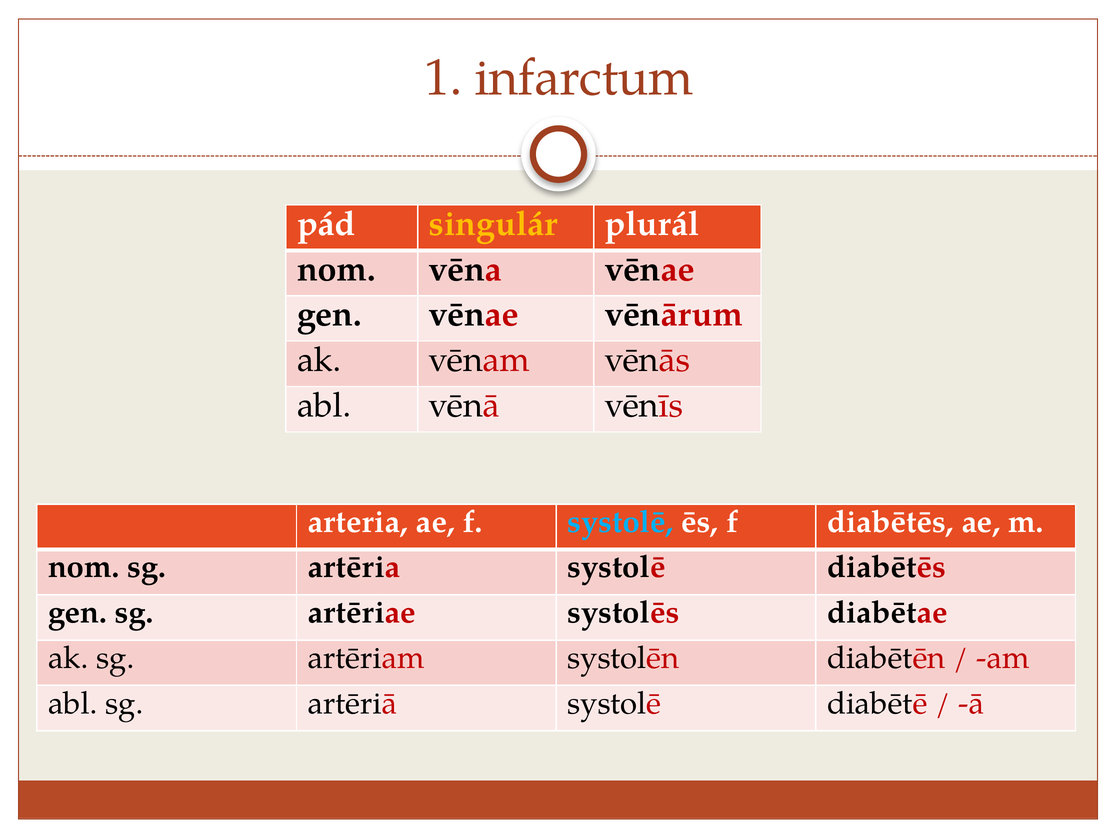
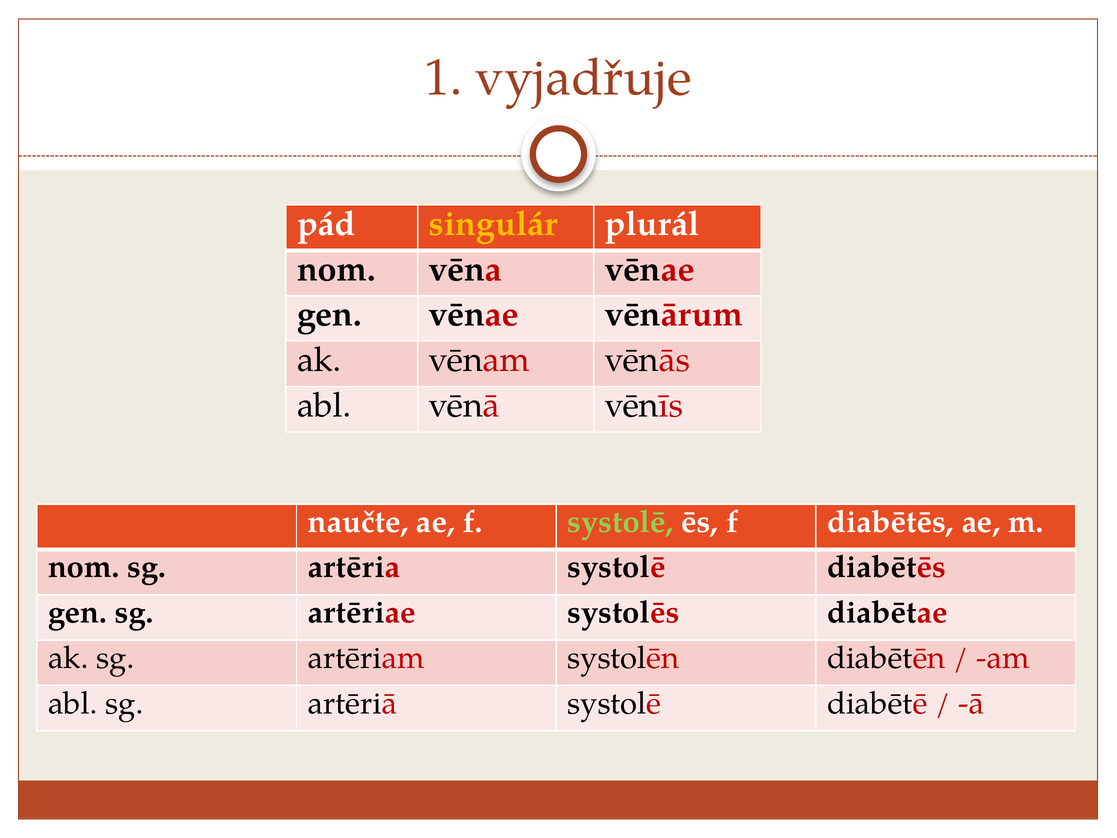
infarctum: infarctum -> vyjadřuje (584, 78)
arteria: arteria -> naučte (358, 522)
systolē colour: light blue -> light green (620, 522)
